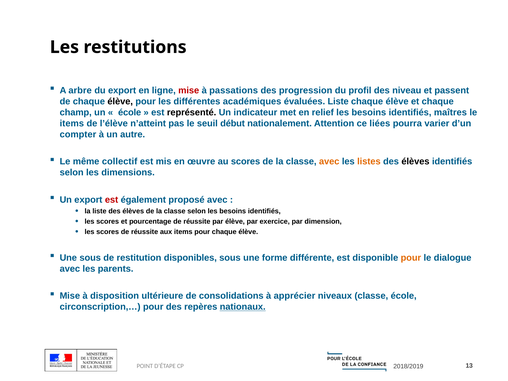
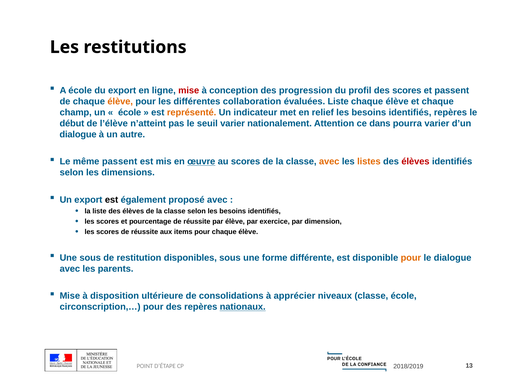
A arbre: arbre -> école (80, 90)
passations: passations -> conception (234, 90)
des niveau: niveau -> scores (407, 90)
élève colour: black -> orange (120, 101)
académiques: académiques -> collaboration (252, 101)
représenté colour: black -> orange (192, 112)
identifiés maîtres: maîtres -> repères (450, 112)
items: items -> début (72, 123)
seuil début: début -> varier (233, 123)
liées: liées -> dans (380, 123)
compter: compter -> dialogue (78, 134)
même collectif: collectif -> passent (120, 162)
œuvre underline: none -> present (201, 162)
élèves colour: black -> red (415, 162)
est colour: red -> black (112, 200)
